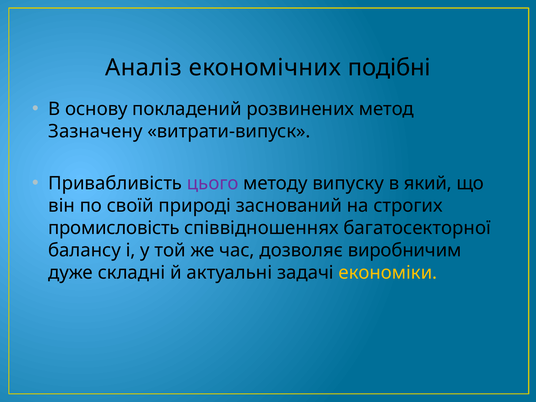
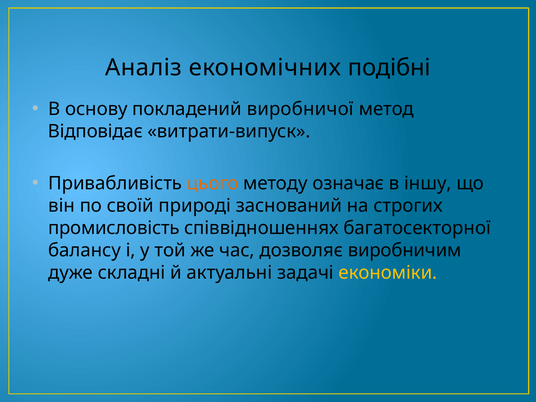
розвинених: розвинених -> виробничої (300, 109)
Зазначену: Зазначену -> Відповідає (95, 131)
цього colour: purple -> orange (213, 183)
випуску: випуску -> означає (348, 183)
який: який -> іншу (428, 183)
